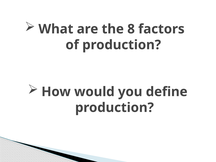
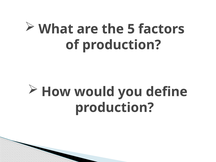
8: 8 -> 5 (131, 29)
